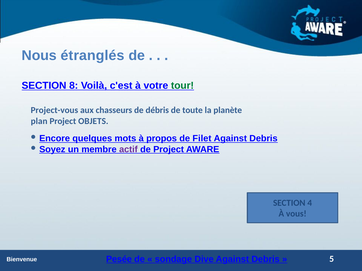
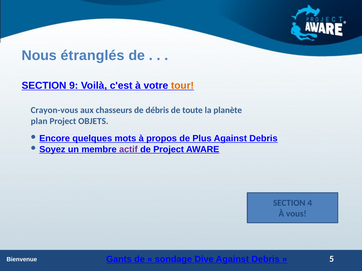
8: 8 -> 9 (74, 86)
tour colour: green -> orange (182, 86)
Project-vous: Project-vous -> Crayon-vous (54, 110)
Filet: Filet -> Plus (202, 139)
Pesée: Pesée -> Gants (119, 260)
